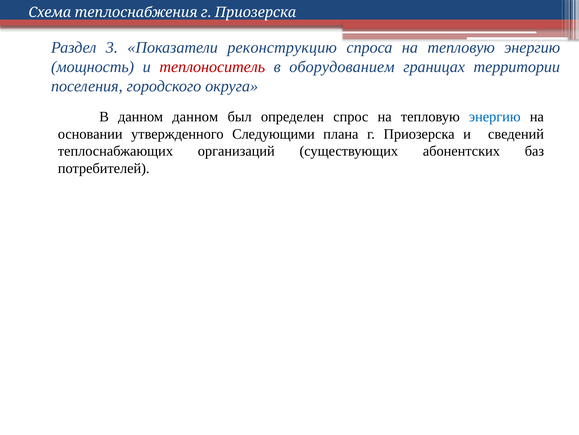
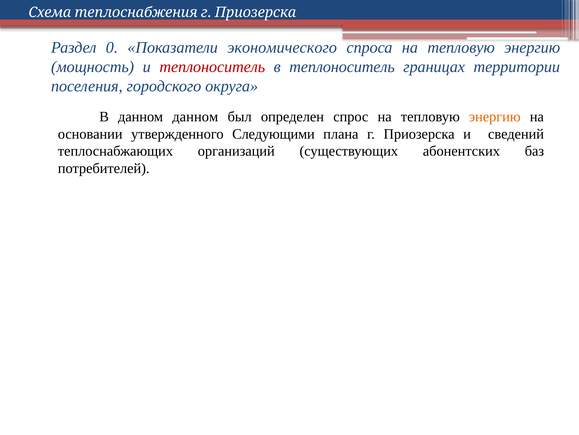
3: 3 -> 0 (112, 47)
реконструкцию: реконструкцию -> экономического (282, 47)
в оборудованием: оборудованием -> теплоноситель (342, 67)
энергию colour: blue -> orange (495, 117)
